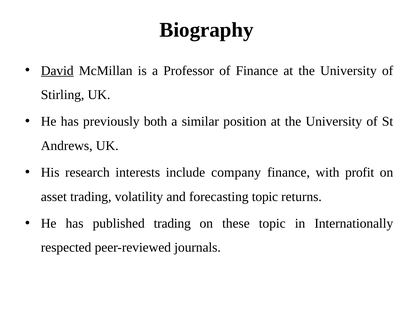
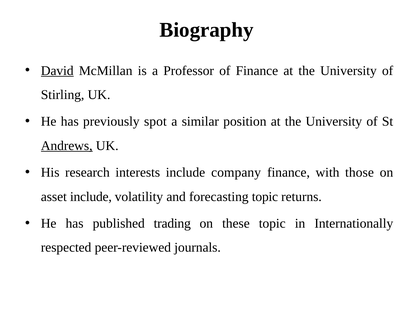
both: both -> spot (155, 122)
Andrews underline: none -> present (67, 146)
profit: profit -> those (360, 173)
asset trading: trading -> include (91, 197)
